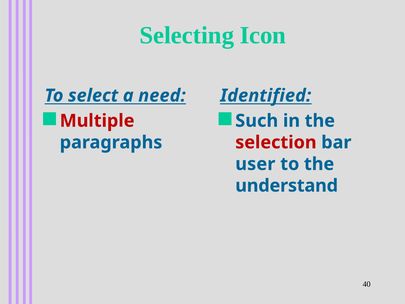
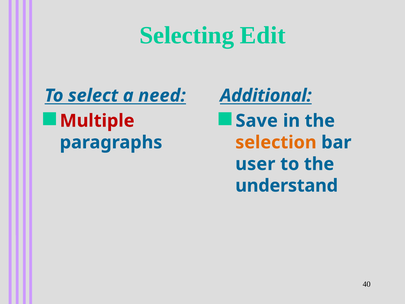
Icon: Icon -> Edit (263, 35)
Identified: Identified -> Additional (266, 96)
Such: Such -> Save (257, 121)
selection colour: red -> orange (276, 142)
